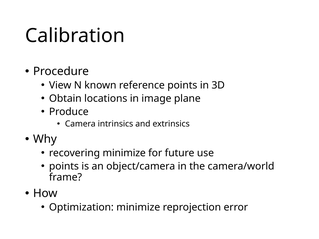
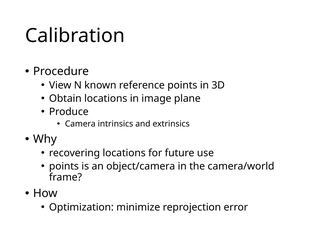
recovering minimize: minimize -> locations (124, 153)
